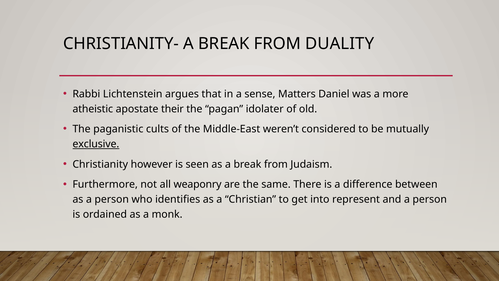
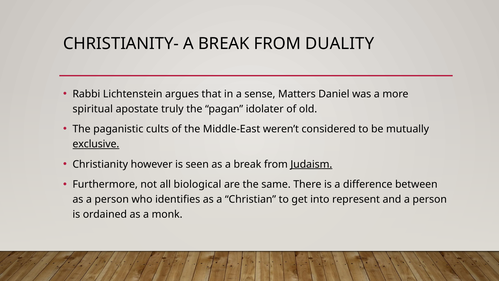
atheistic: atheistic -> spiritual (93, 109)
their: their -> truly (172, 109)
Judaism underline: none -> present (311, 164)
weaponry: weaponry -> biological (197, 184)
